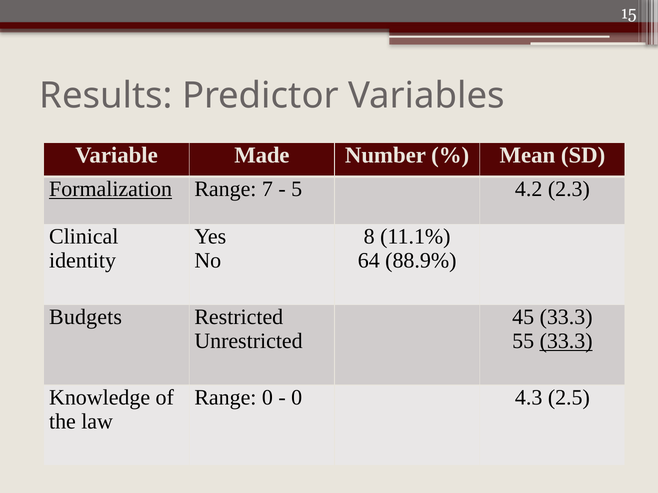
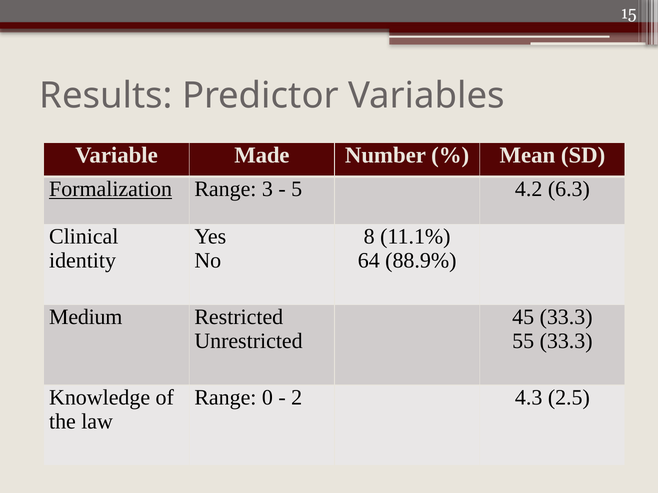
7: 7 -> 3 (267, 189)
2.3: 2.3 -> 6.3 (569, 189)
Budgets: Budgets -> Medium (86, 317)
33.3 underline: present -> none (566, 341)
0: 0 -> 2 (297, 398)
